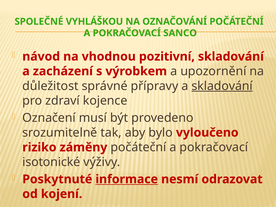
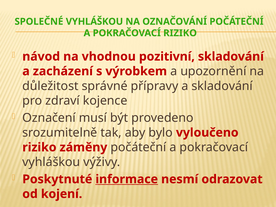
POKRAČOVACÍ SANCO: SANCO -> RIZIKO (180, 33)
skladování underline: present -> none (222, 86)
isotonické: isotonické -> vyhláškou (51, 162)
